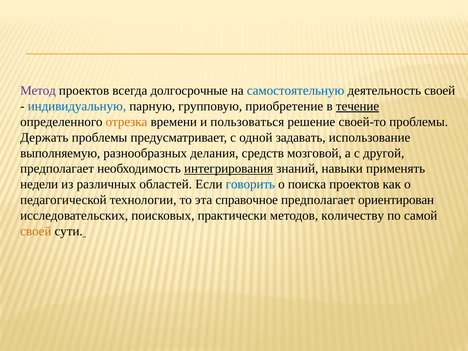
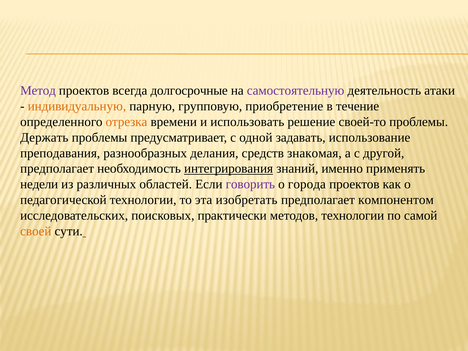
самостоятельную colour: blue -> purple (296, 91)
деятельность своей: своей -> атаки (440, 91)
индивидуальную colour: blue -> orange (77, 106)
течение underline: present -> none (358, 106)
пользоваться: пользоваться -> использовать (247, 122)
выполняемую: выполняемую -> преподавания (60, 153)
мозговой: мозговой -> знакомая (314, 153)
навыки: навыки -> именно (342, 169)
говорить colour: blue -> purple (250, 184)
поиска: поиска -> города (307, 184)
справочное: справочное -> изобретать (247, 200)
ориентирован: ориентирован -> компонентом (396, 200)
методов количеству: количеству -> технологии (353, 216)
